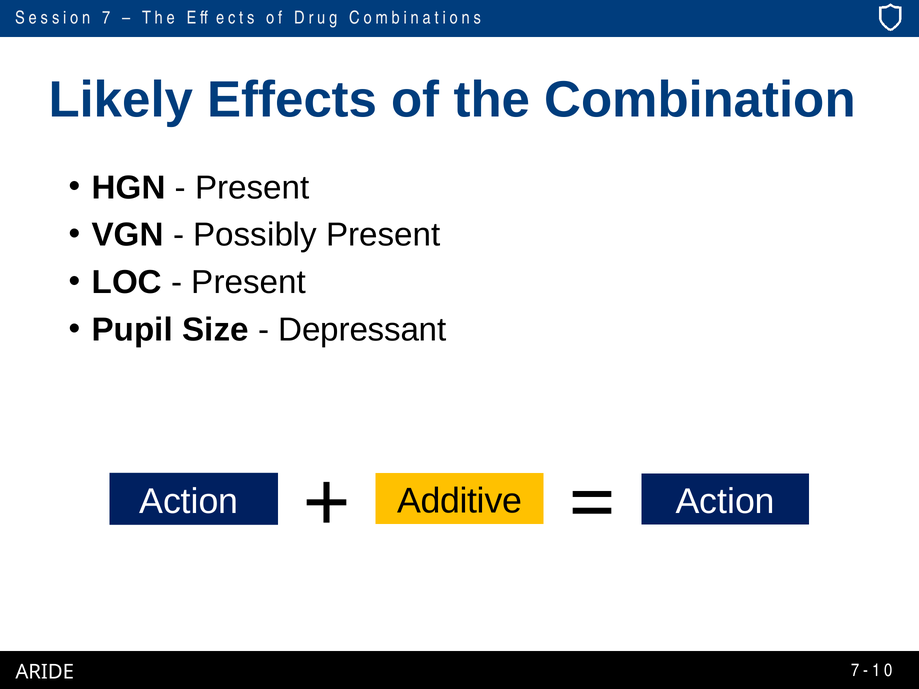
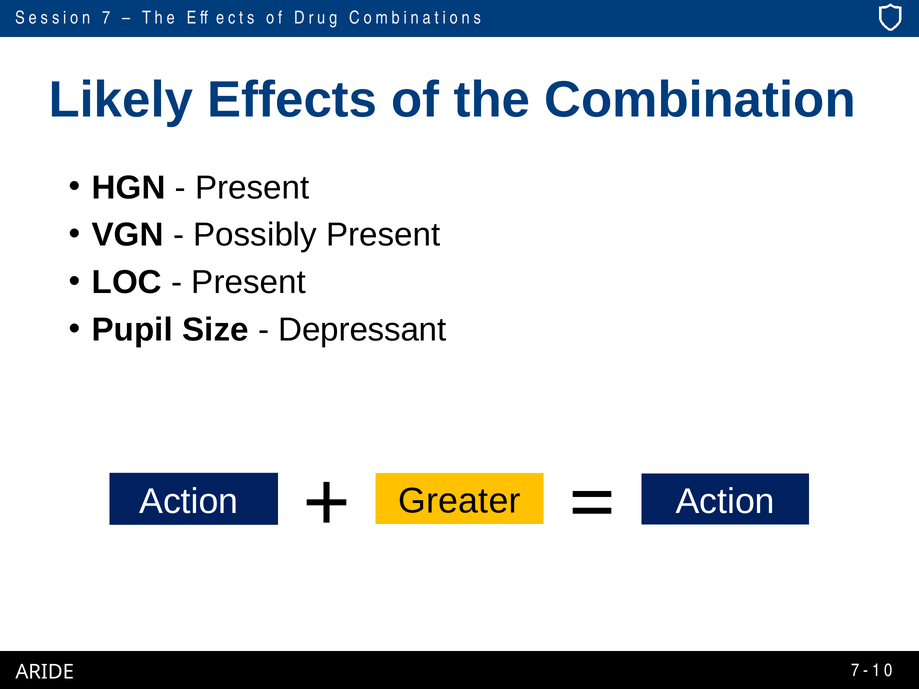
Additive: Additive -> Greater (459, 501)
